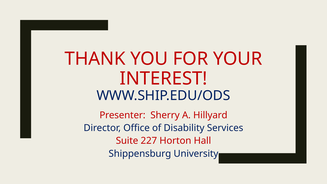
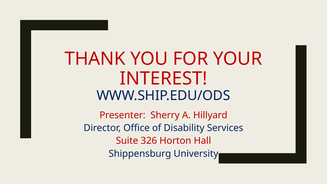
227: 227 -> 326 (149, 141)
